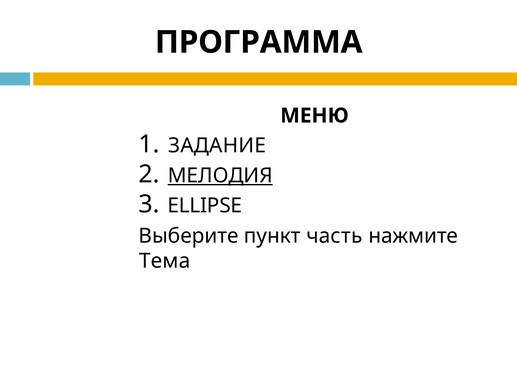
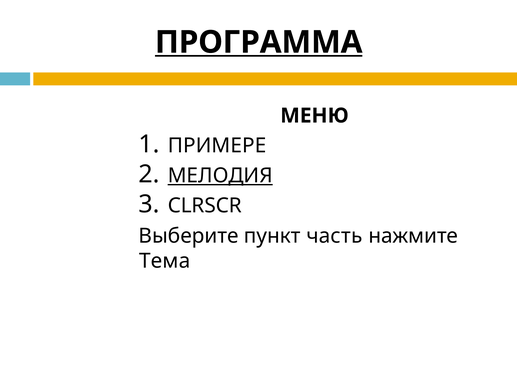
ПРОГРАММА underline: none -> present (259, 42)
ЗАДАНИЕ: ЗАДАНИЕ -> ПРИМЕРЕ (217, 146)
ELLIPSE: ELLIPSE -> CLRSCR (205, 206)
